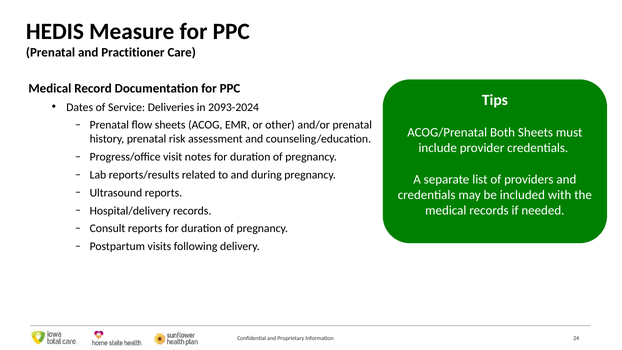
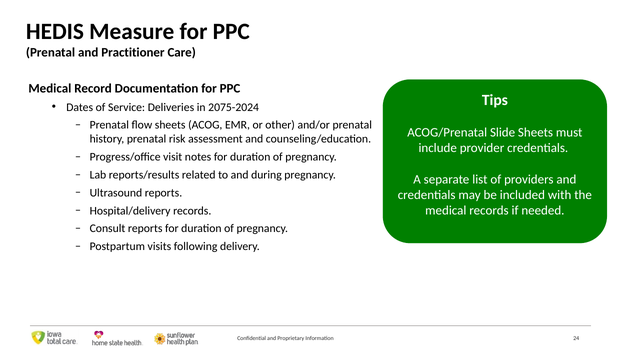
2093-2024: 2093-2024 -> 2075-2024 (234, 107)
Both: Both -> Slide (503, 133)
